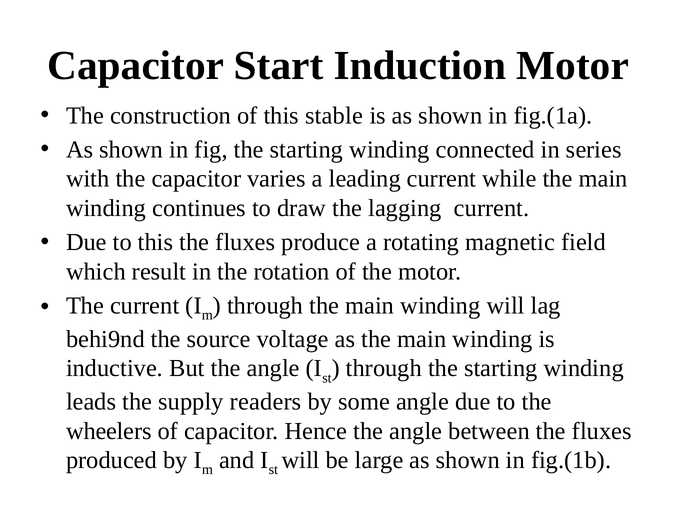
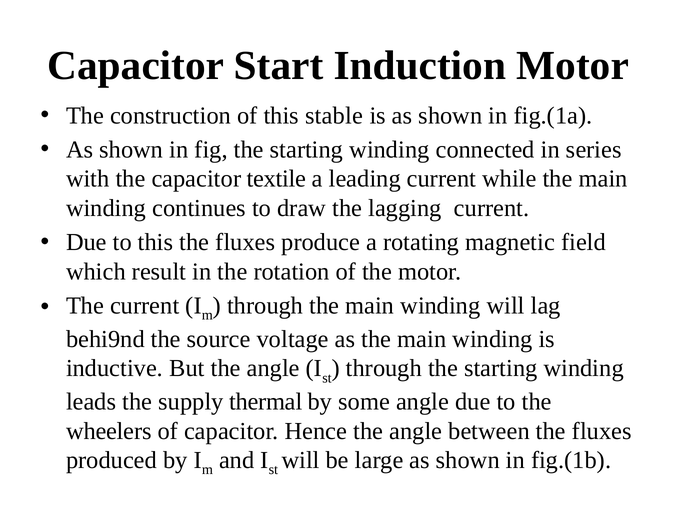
varies: varies -> textile (277, 179)
readers: readers -> thermal (266, 402)
